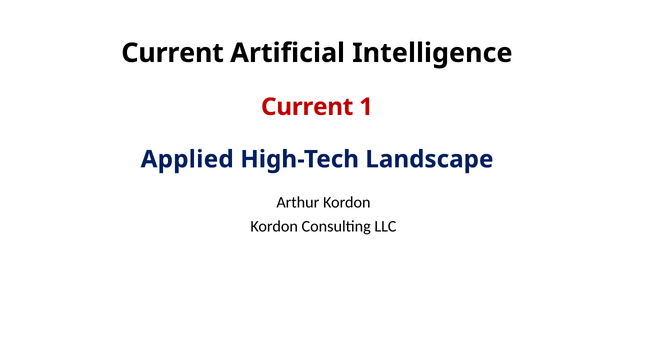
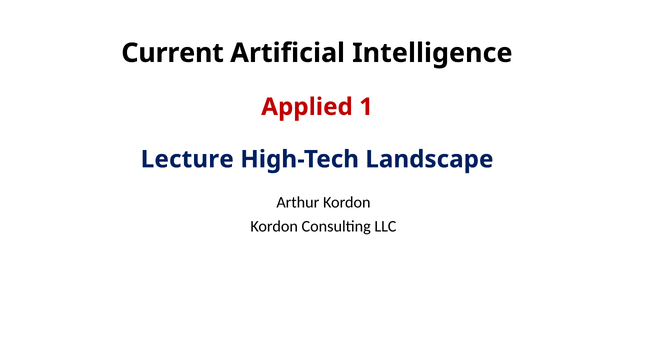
Current: Current -> Applied (307, 107)
Applied: Applied -> Lecture (187, 159)
